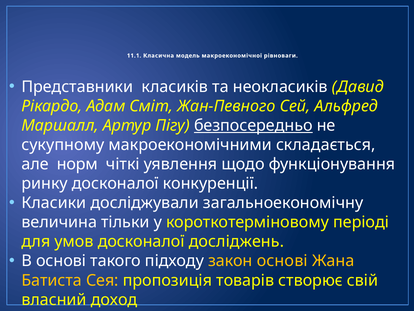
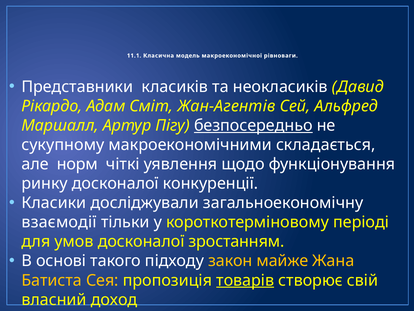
Жан-Певного: Жан-Певного -> Жан-Агентів (226, 106)
величина: величина -> взаємодії (59, 222)
досліджень: досліджень -> зростанням (237, 241)
закон основі: основі -> майже (282, 261)
товарів underline: none -> present (245, 280)
